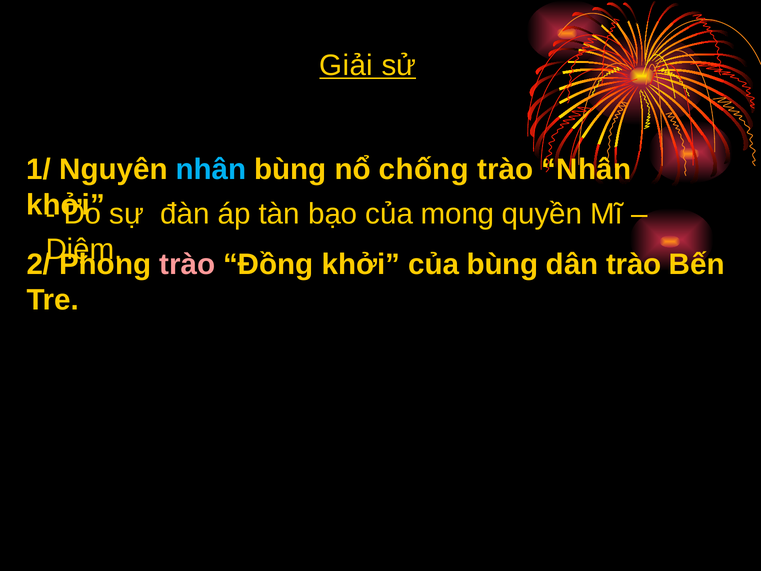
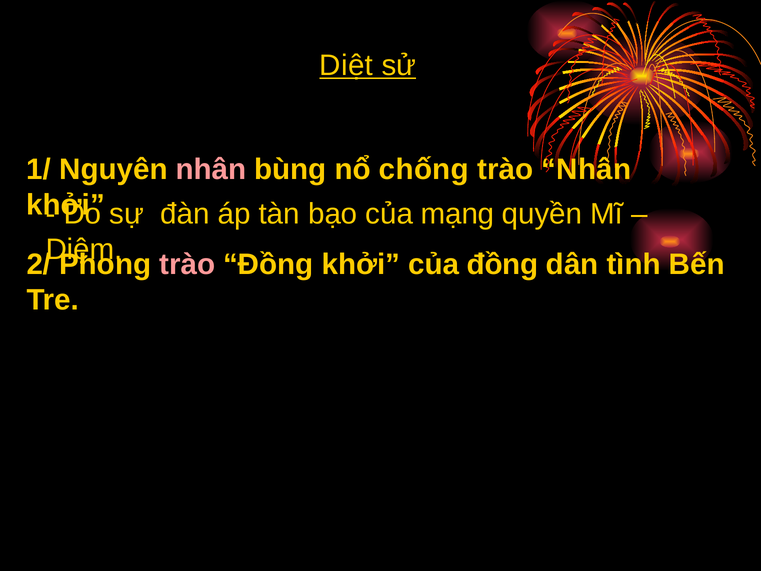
Giải: Giải -> Diệt (346, 65)
nhân colour: light blue -> pink (211, 169)
mong: mong -> mạng (458, 214)
của bùng: bùng -> đồng (503, 265)
dân trào: trào -> tình (634, 265)
